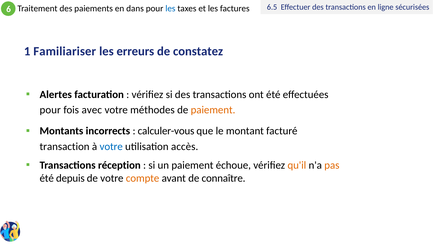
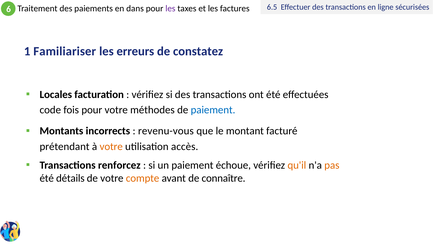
les colour: blue -> purple (170, 9)
Alertes: Alertes -> Locales (56, 94)
pour: pour -> code (50, 110)
fois avec: avec -> pour (92, 110)
paiement colour: orange -> blue (213, 110)
calculer-vous: calculer-vous -> revenu-vous (166, 131)
transaction: transaction -> prétendant (65, 146)
votre colour: blue -> orange (111, 146)
réception: réception -> renforcez (119, 165)
depuis: depuis -> détails (70, 178)
